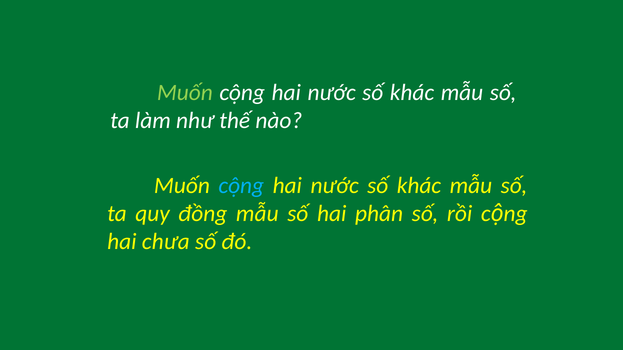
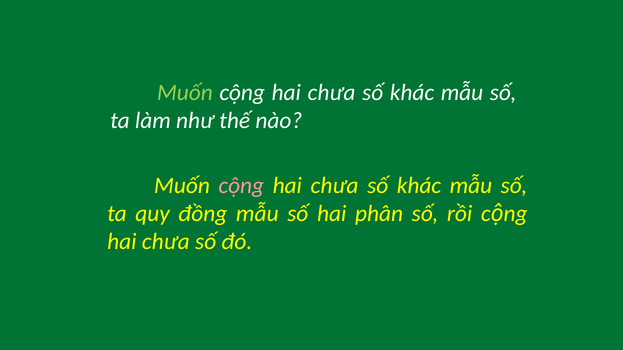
nước: nước -> chưa (331, 92)
cộng colour: light blue -> pink (241, 186)
nước: nước -> chưa (334, 186)
